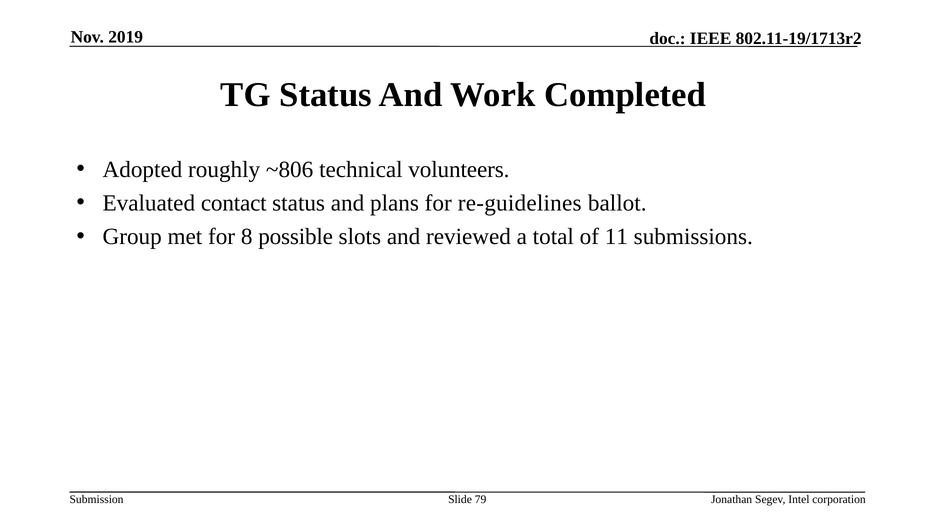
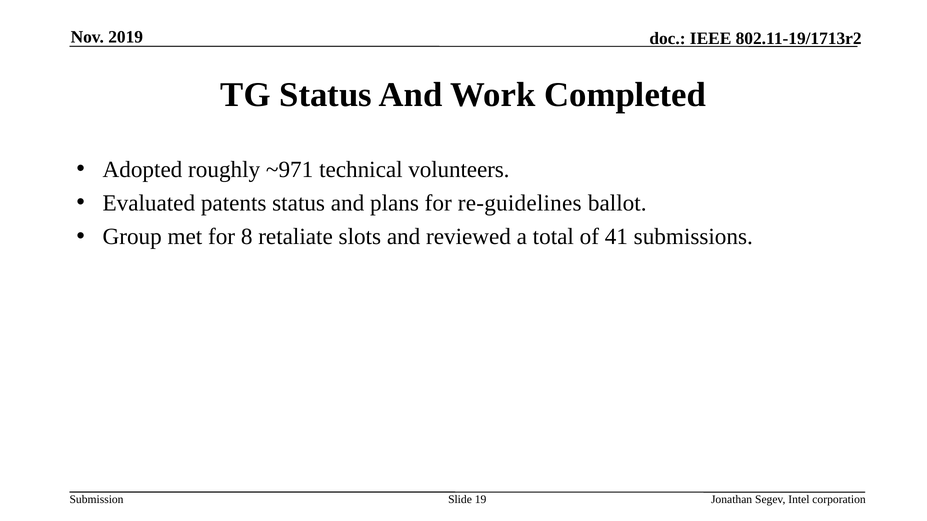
~806: ~806 -> ~971 (290, 170)
contact: contact -> patents (234, 203)
possible: possible -> retaliate (296, 237)
11: 11 -> 41 (616, 237)
79: 79 -> 19 (481, 500)
